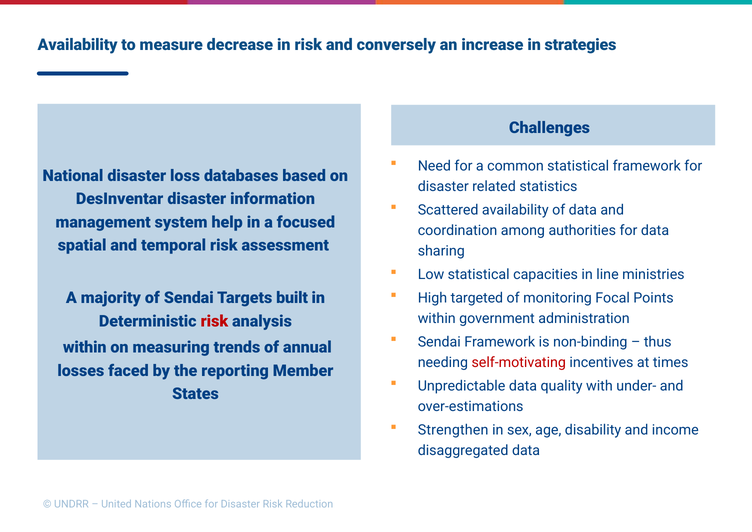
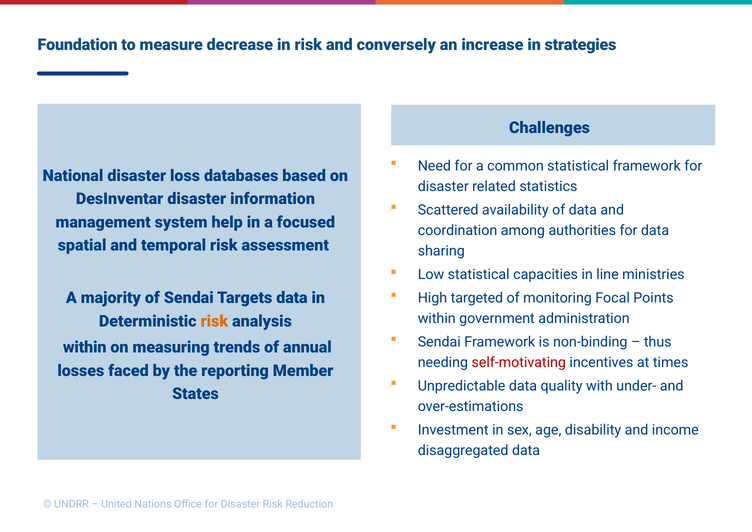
Availability: Availability -> Foundation (78, 45)
Targets built: built -> data (292, 298)
risk colour: red -> orange (214, 321)
Strengthen: Strengthen -> Investment (453, 430)
